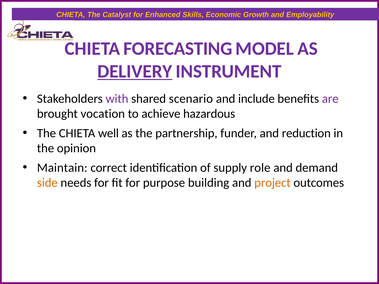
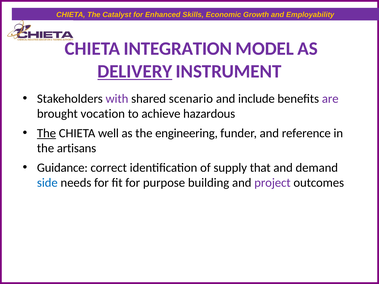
FORECASTING: FORECASTING -> INTEGRATION (178, 49)
The underline: none -> present (46, 133)
partnership: partnership -> engineering (186, 133)
reduction: reduction -> reference (306, 133)
opinion: opinion -> artisans (77, 148)
Maintain: Maintain -> Guidance (62, 168)
role: role -> that (260, 168)
side colour: orange -> blue (47, 183)
project colour: orange -> purple (272, 183)
